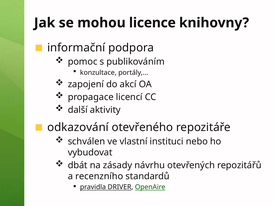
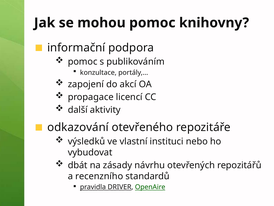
mohou licence: licence -> pomoc (152, 23)
schválen: schválen -> výsledků (86, 141)
